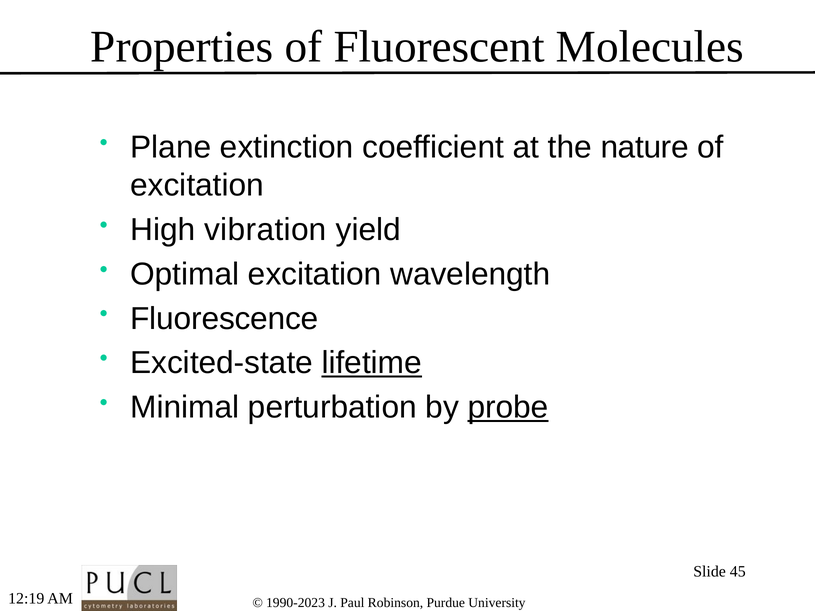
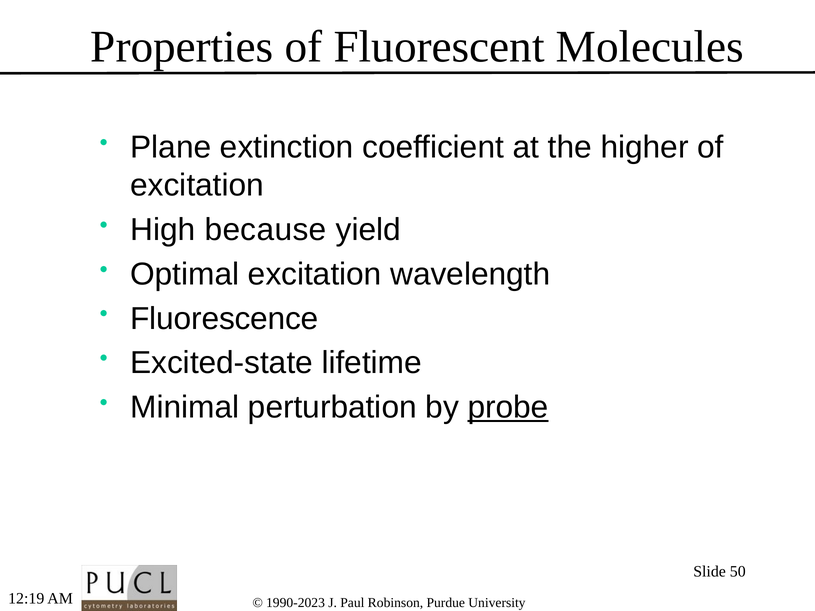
nature: nature -> higher (645, 147)
vibration: vibration -> because (265, 230)
lifetime underline: present -> none (372, 363)
45: 45 -> 50 (738, 572)
